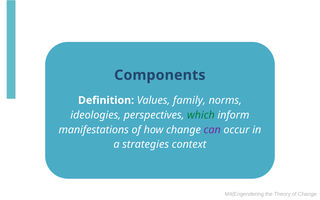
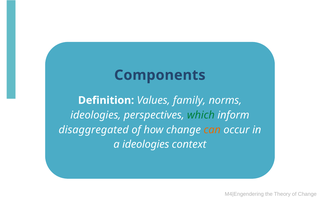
manifestations: manifestations -> disaggregated (94, 130)
can colour: purple -> orange (212, 130)
a strategies: strategies -> ideologies (146, 144)
